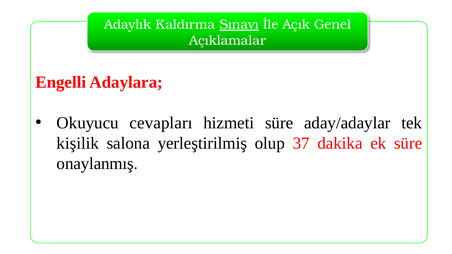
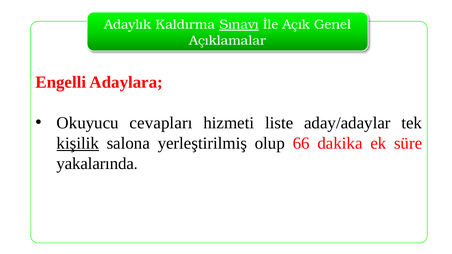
hizmeti süre: süre -> liste (279, 123)
kişilik underline: none -> present (78, 143)
37: 37 -> 66 (301, 143)
onaylanmış: onaylanmış -> yakalarında (95, 164)
